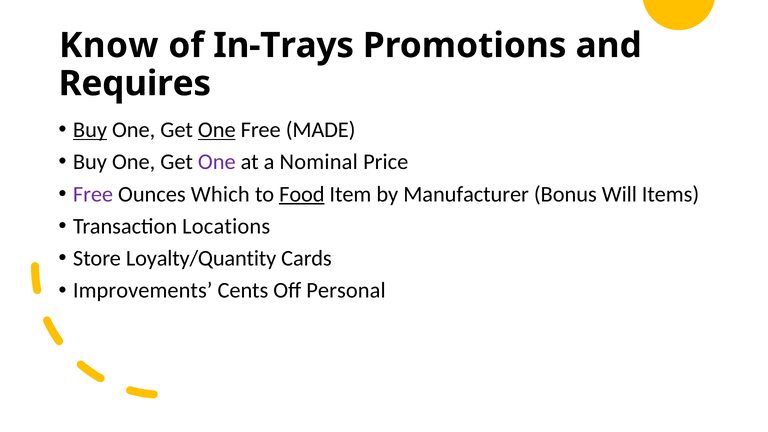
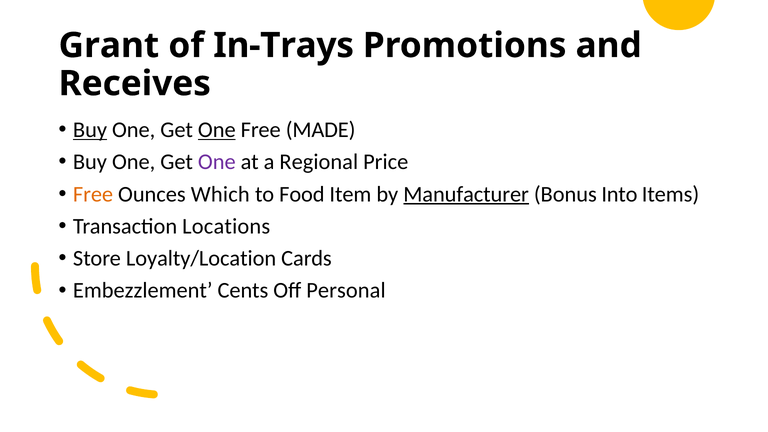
Know: Know -> Grant (109, 45)
Requires: Requires -> Receives (135, 84)
Nominal: Nominal -> Regional (319, 162)
Free colour: purple -> orange (93, 194)
Food underline: present -> none (302, 194)
Manufacturer underline: none -> present (466, 194)
Will: Will -> Into (619, 194)
Loyalty/Quantity: Loyalty/Quantity -> Loyalty/Location (201, 258)
Improvements: Improvements -> Embezzlement (143, 291)
